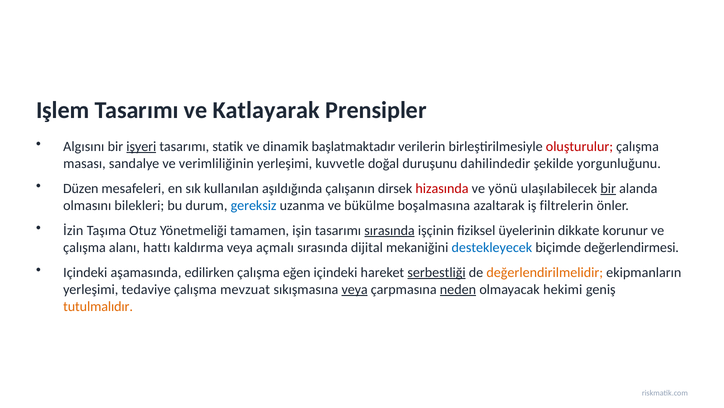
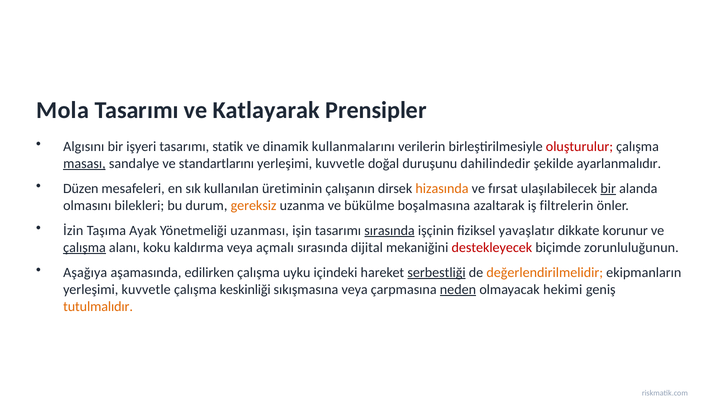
Işlem: Işlem -> Mola (63, 110)
işyeri underline: present -> none (141, 146)
başlatmaktadır: başlatmaktadır -> kullanmalarını (353, 146)
masası underline: none -> present (84, 163)
verimliliğinin: verimliliğinin -> standartlarını (216, 163)
yorgunluğunu: yorgunluğunu -> ayarlanmalıdır (619, 163)
aşıldığında: aşıldığında -> üretiminin (292, 188)
hizasında colour: red -> orange (442, 188)
yönü: yönü -> fırsat (503, 188)
gereksiz colour: blue -> orange (254, 205)
Otuz: Otuz -> Ayak (143, 230)
tamamen: tamamen -> uzanması (260, 230)
üyelerinin: üyelerinin -> yavaşlatır (527, 230)
çalışma underline: none -> present (84, 247)
hattı: hattı -> koku (157, 247)
destekleyecek colour: blue -> red (492, 247)
değerlendirmesi: değerlendirmesi -> zorunluluğunun (631, 247)
Içindeki: Içindeki -> Aşağıya (85, 272)
eğen: eğen -> uyku (297, 272)
tedaviye: tedaviye -> kuvvetle (146, 289)
mevzuat: mevzuat -> keskinliği (245, 289)
veya underline: present -> none (355, 289)
